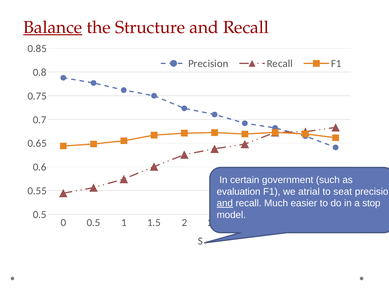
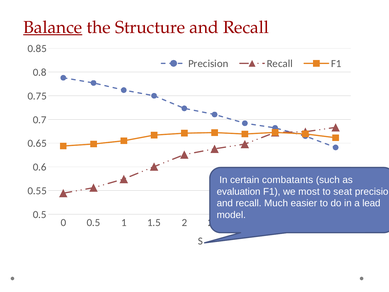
government: government -> combatants (288, 180)
atrial: atrial -> most (309, 191)
and underline: present -> none (225, 203)
stop: stop -> lead (371, 203)
